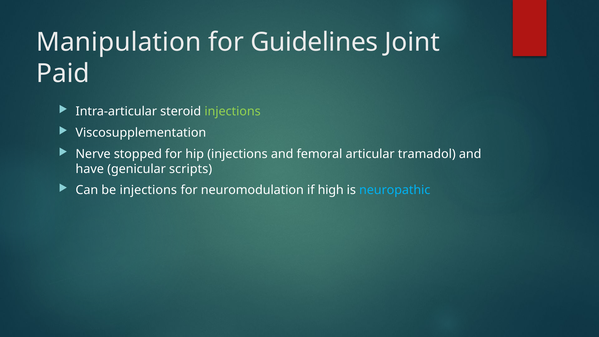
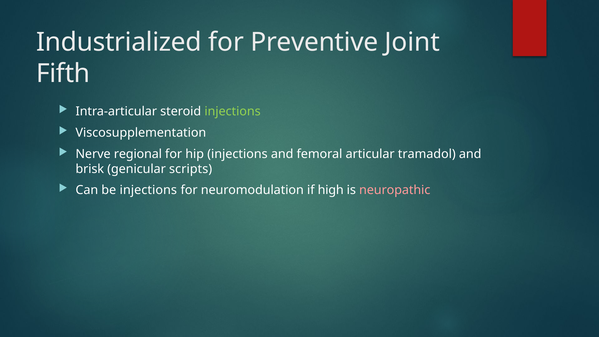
Manipulation: Manipulation -> Industrialized (119, 42)
Guidelines: Guidelines -> Preventive (314, 42)
Paid: Paid -> Fifth (63, 74)
stopped: stopped -> regional (138, 154)
have: have -> brisk (90, 169)
neuropathic colour: light blue -> pink (395, 190)
